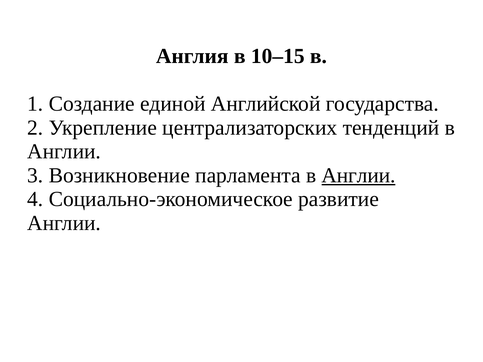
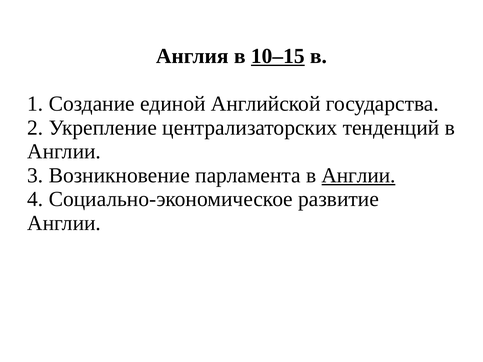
10–15 underline: none -> present (278, 56)
